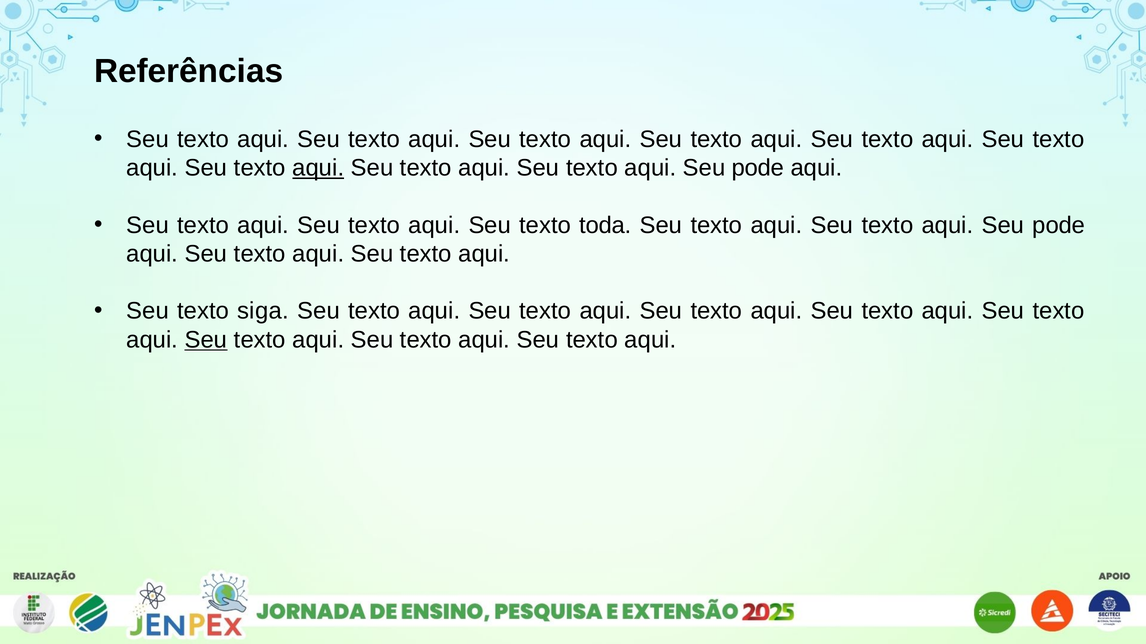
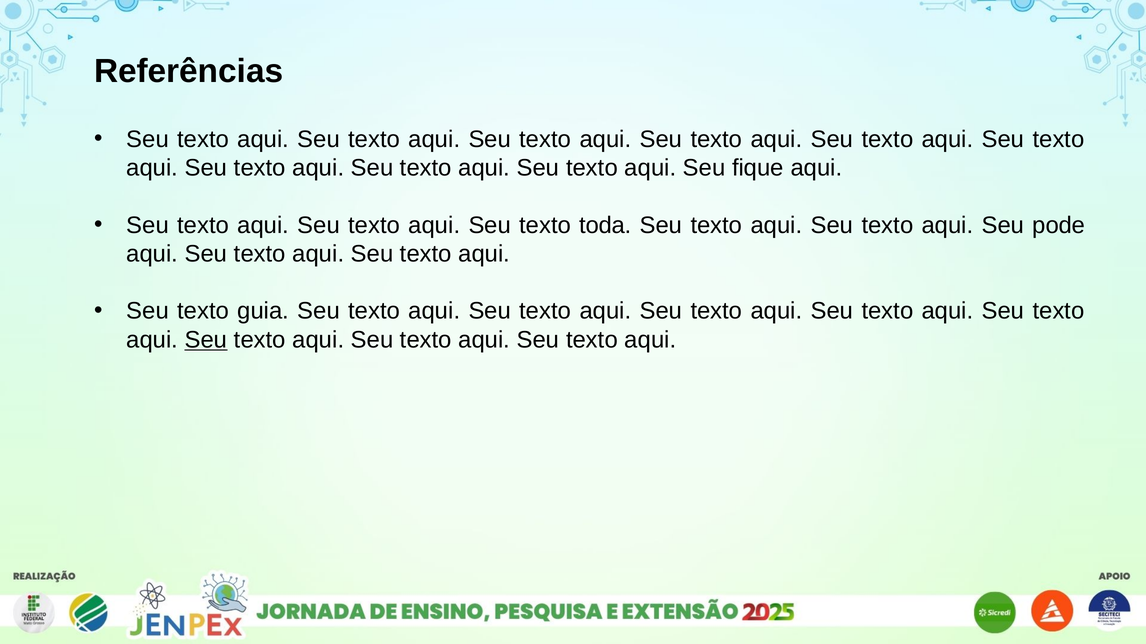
aqui underline: present -> none (318, 168)
pode: pode -> fique (758, 168)
siga: siga -> guia (263, 311)
